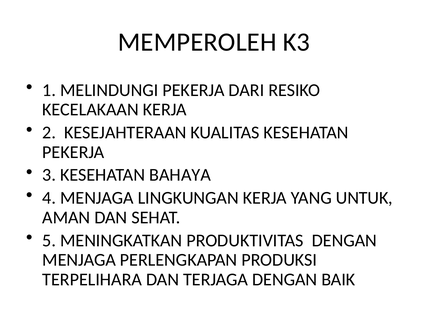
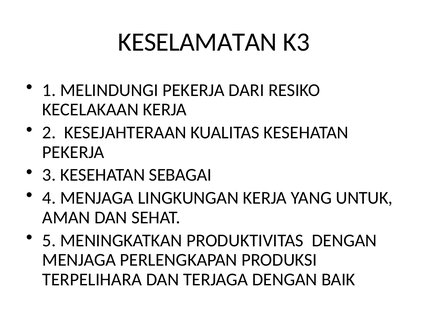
MEMPEROLEH: MEMPEROLEH -> KESELAMATAN (197, 42)
BAHAYA: BAHAYA -> SEBAGAI (180, 175)
